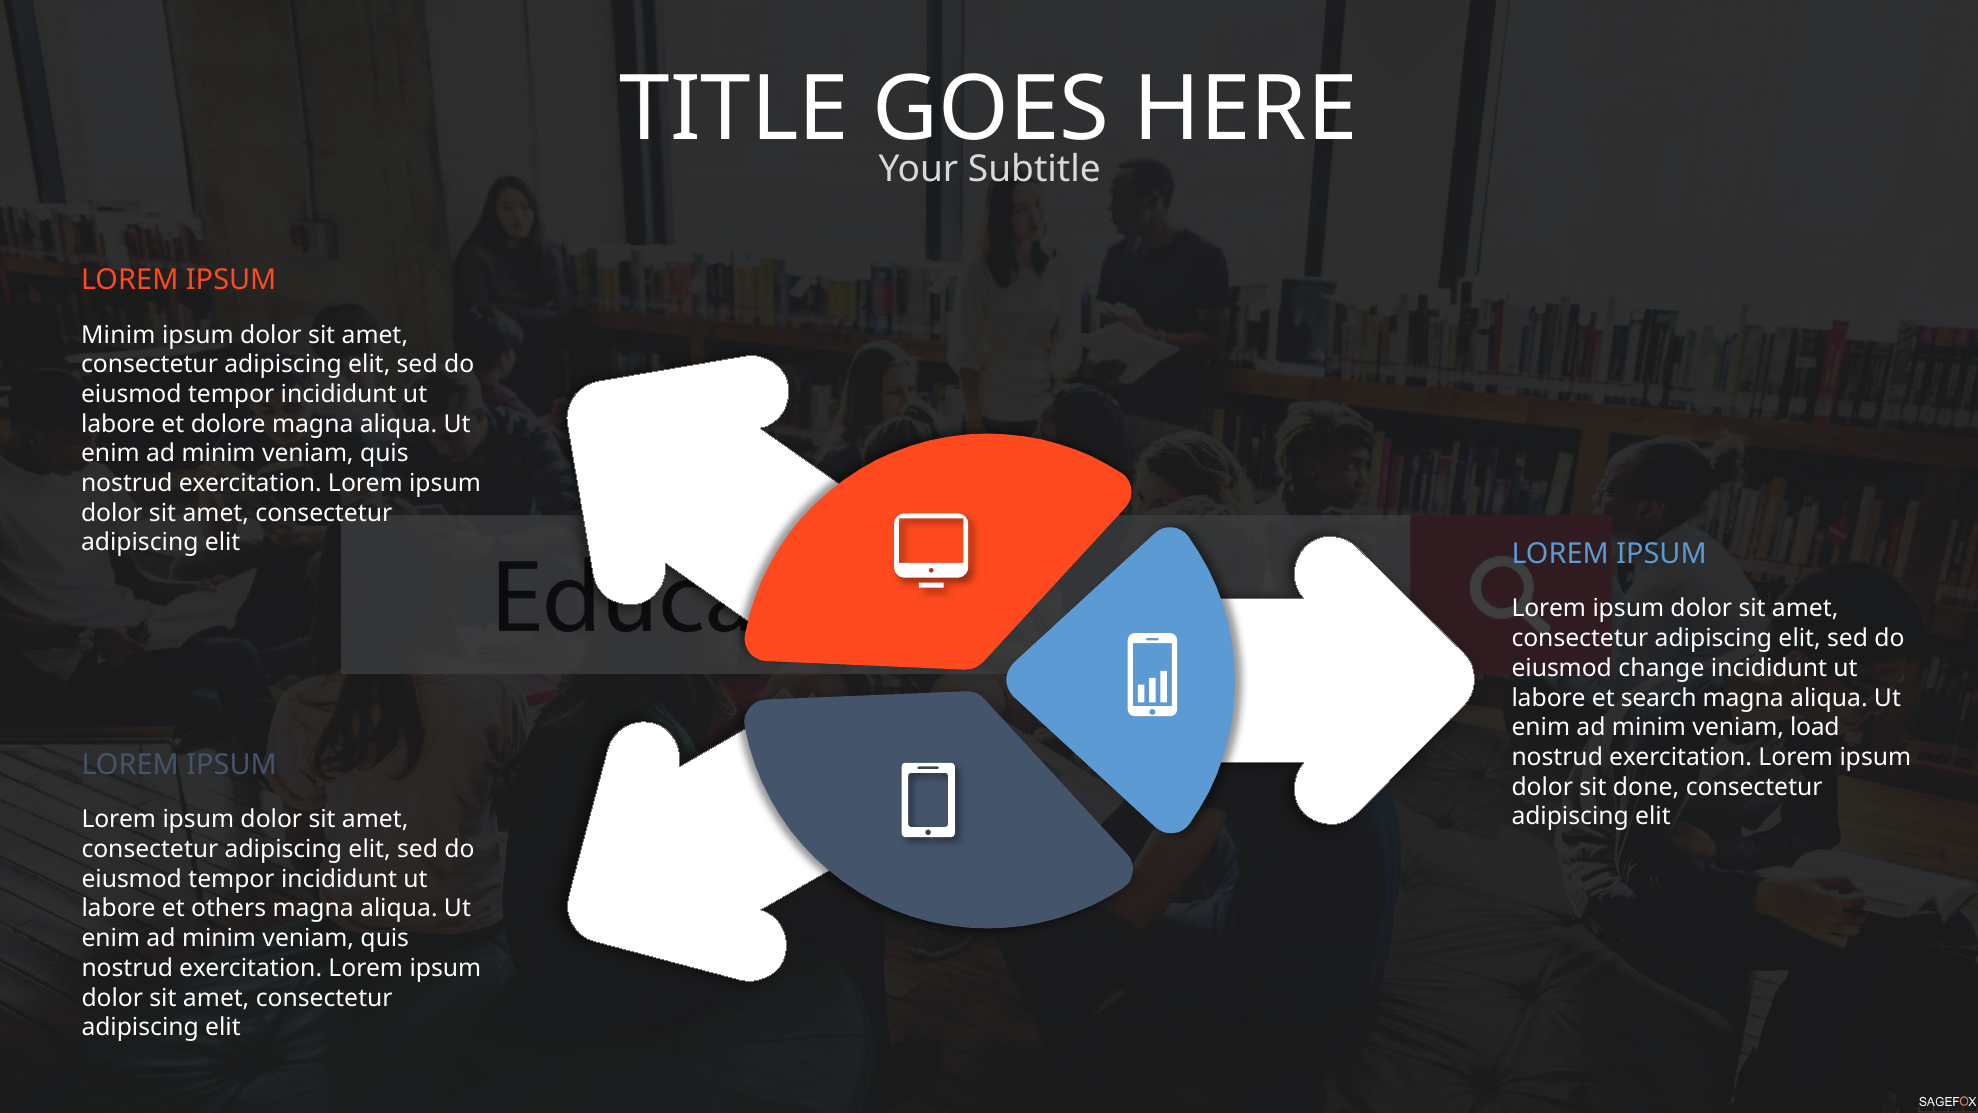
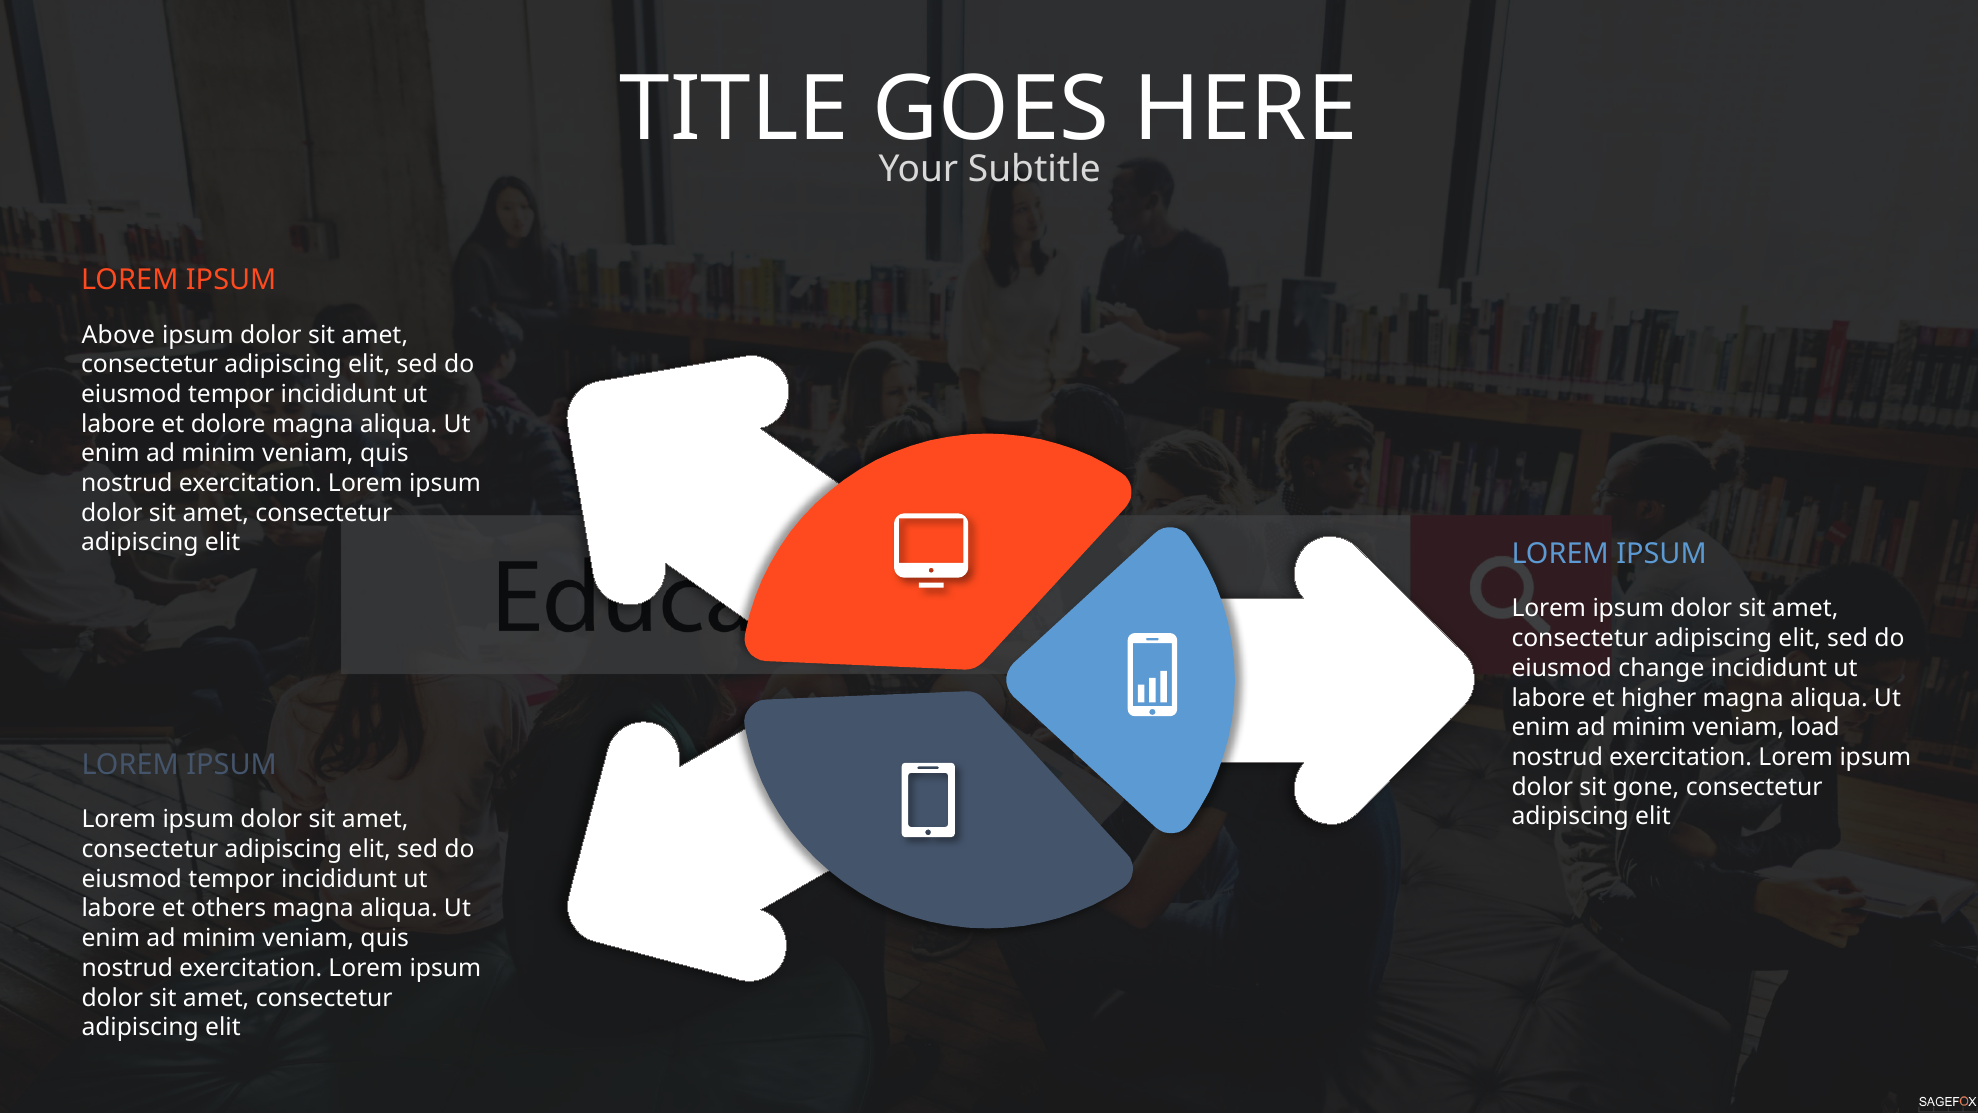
Minim: Minim -> Above (118, 335)
search: search -> higher (1659, 698)
done: done -> gone (1646, 787)
